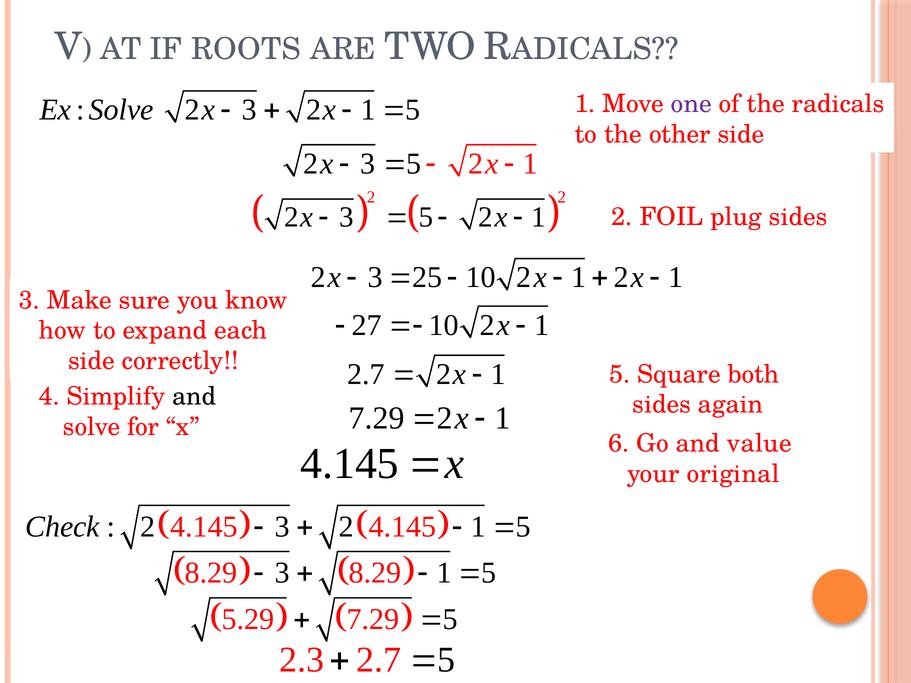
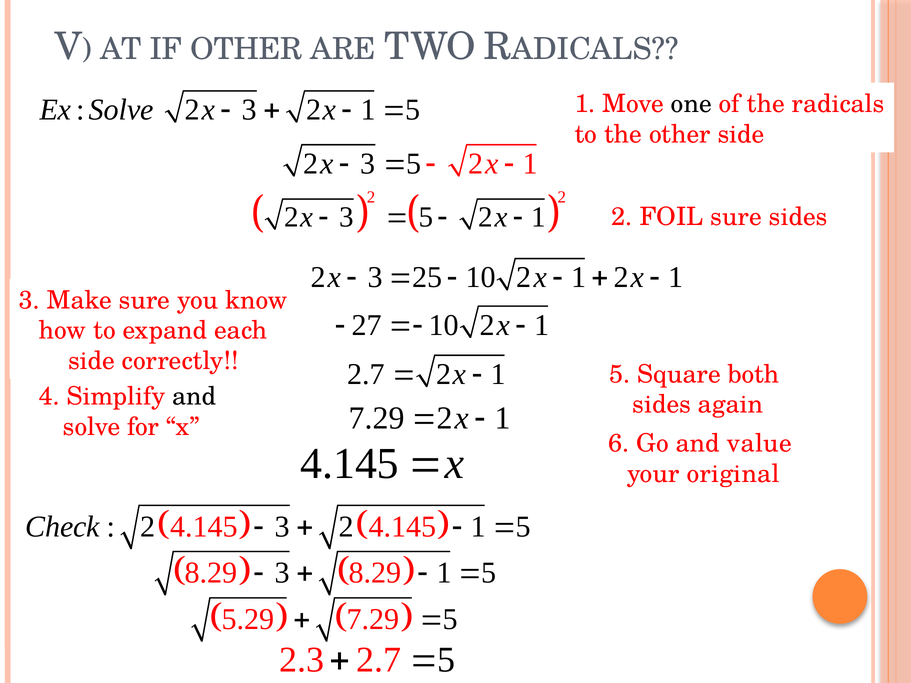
IF ROOTS: ROOTS -> OTHER (246, 49)
one colour: purple -> black (691, 104)
FOIL plug: plug -> sure (736, 217)
